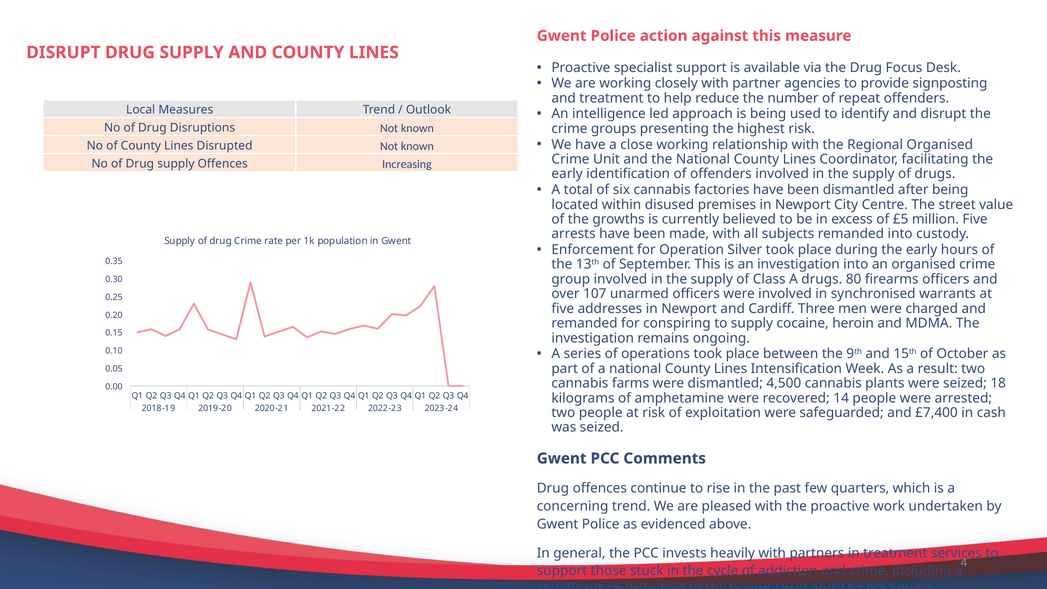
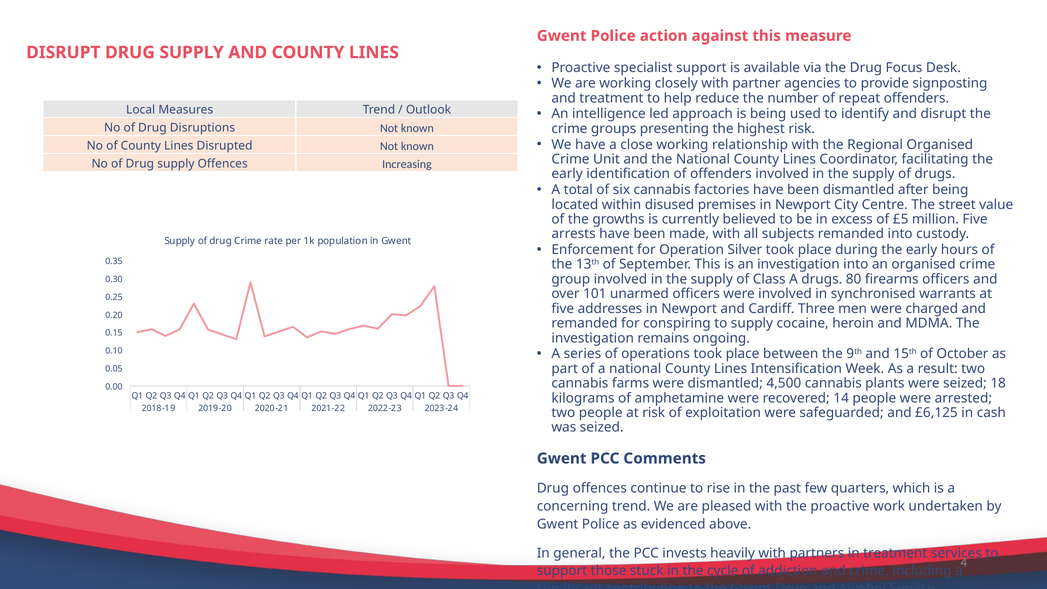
107: 107 -> 101 (595, 294)
£7,400: £7,400 -> £6,125 (936, 413)
